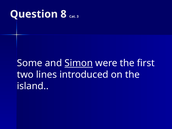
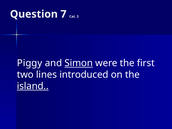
8: 8 -> 7 (63, 14)
Some: Some -> Piggy (30, 63)
island underline: none -> present (33, 86)
